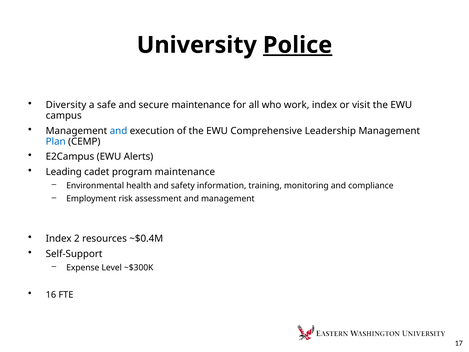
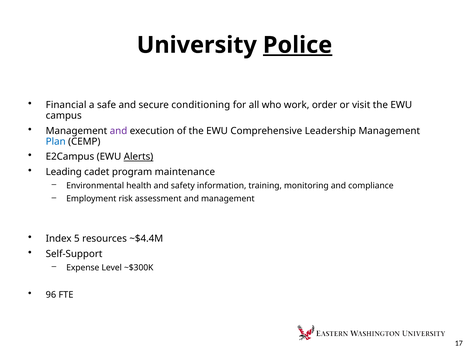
Diversity: Diversity -> Financial (66, 105)
secure maintenance: maintenance -> conditioning (201, 105)
work index: index -> order (325, 105)
and colour: blue -> purple (119, 131)
Alerts underline: none -> present (139, 157)
2: 2 -> 5 (77, 238)
~$0.4M: ~$0.4M -> ~$4.4M (146, 238)
16: 16 -> 96 (51, 295)
